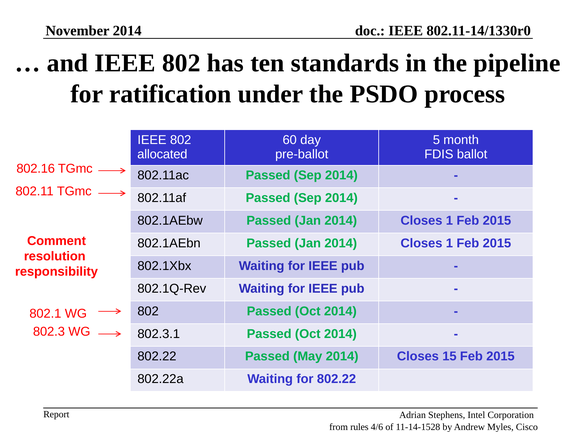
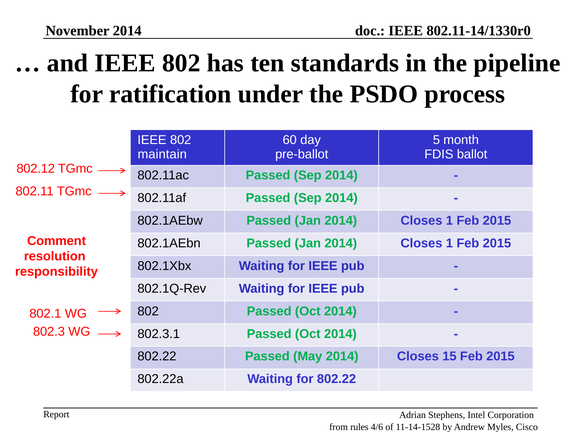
allocated: allocated -> maintain (162, 154)
802.16: 802.16 -> 802.12 (36, 168)
